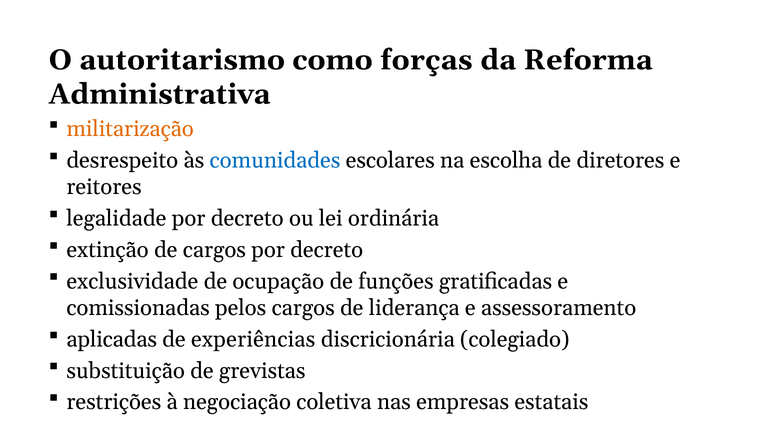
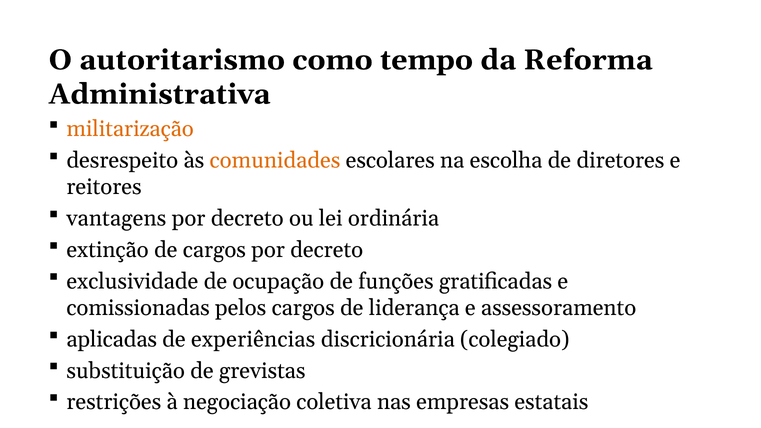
forças: forças -> tempo (426, 60)
comunidades colour: blue -> orange (275, 160)
legalidade: legalidade -> vantagens (116, 218)
